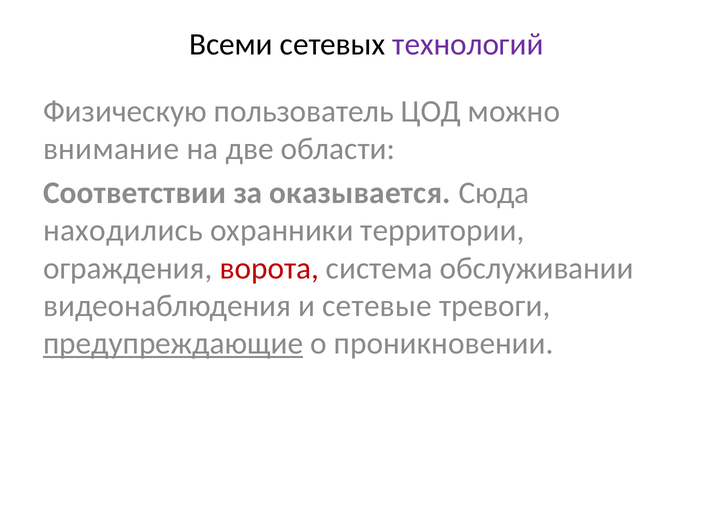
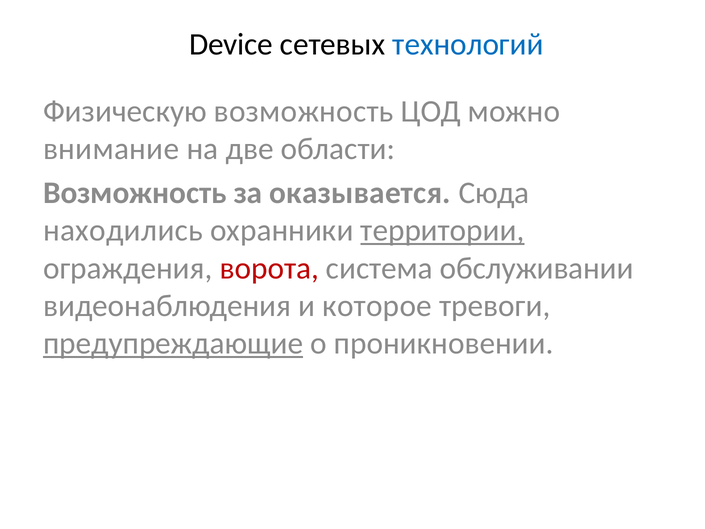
Всеми: Всеми -> Device (231, 45)
технологий colour: purple -> blue (468, 45)
Физическую пользователь: пользователь -> возможность (304, 111)
Соответствии: Соответствии -> Возможность (135, 193)
территории underline: none -> present (442, 230)
сетевые: сетевые -> которое (377, 306)
